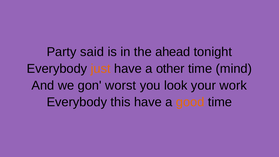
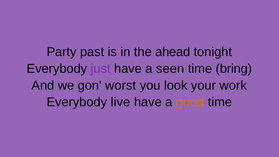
said: said -> past (92, 52)
just colour: orange -> purple (101, 69)
other: other -> seen (170, 69)
mind: mind -> bring (234, 69)
this: this -> live (120, 102)
